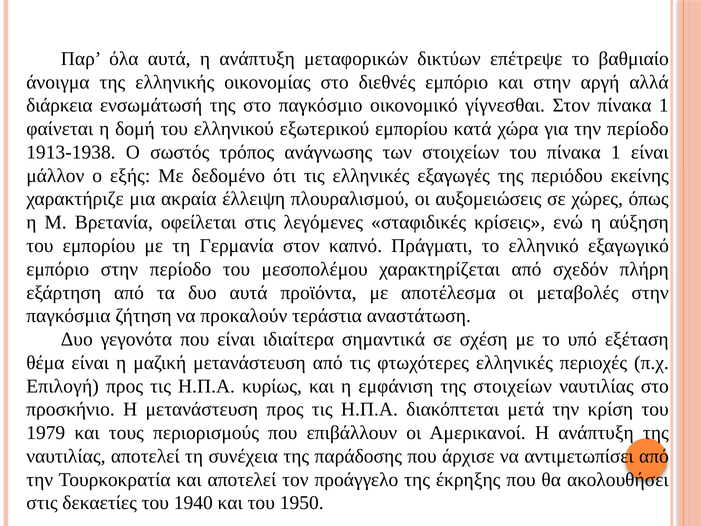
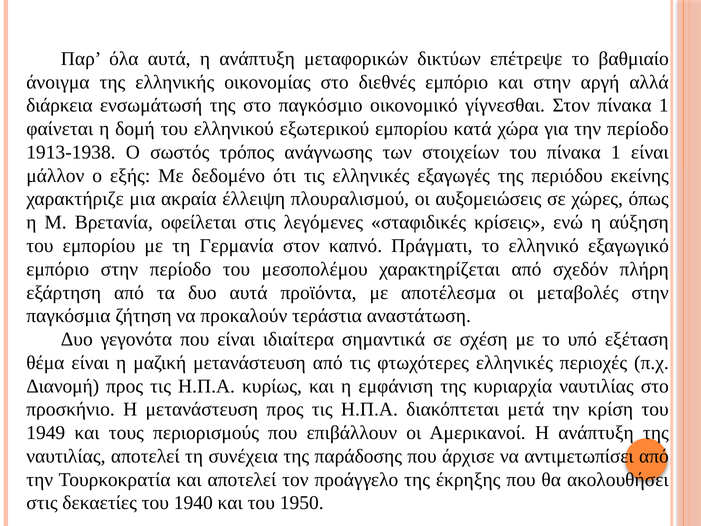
Επιλογή: Επιλογή -> Διανομή (63, 386)
της στοιχείων: στοιχείων -> κυριαρχία (513, 386)
1979: 1979 -> 1949 (46, 433)
